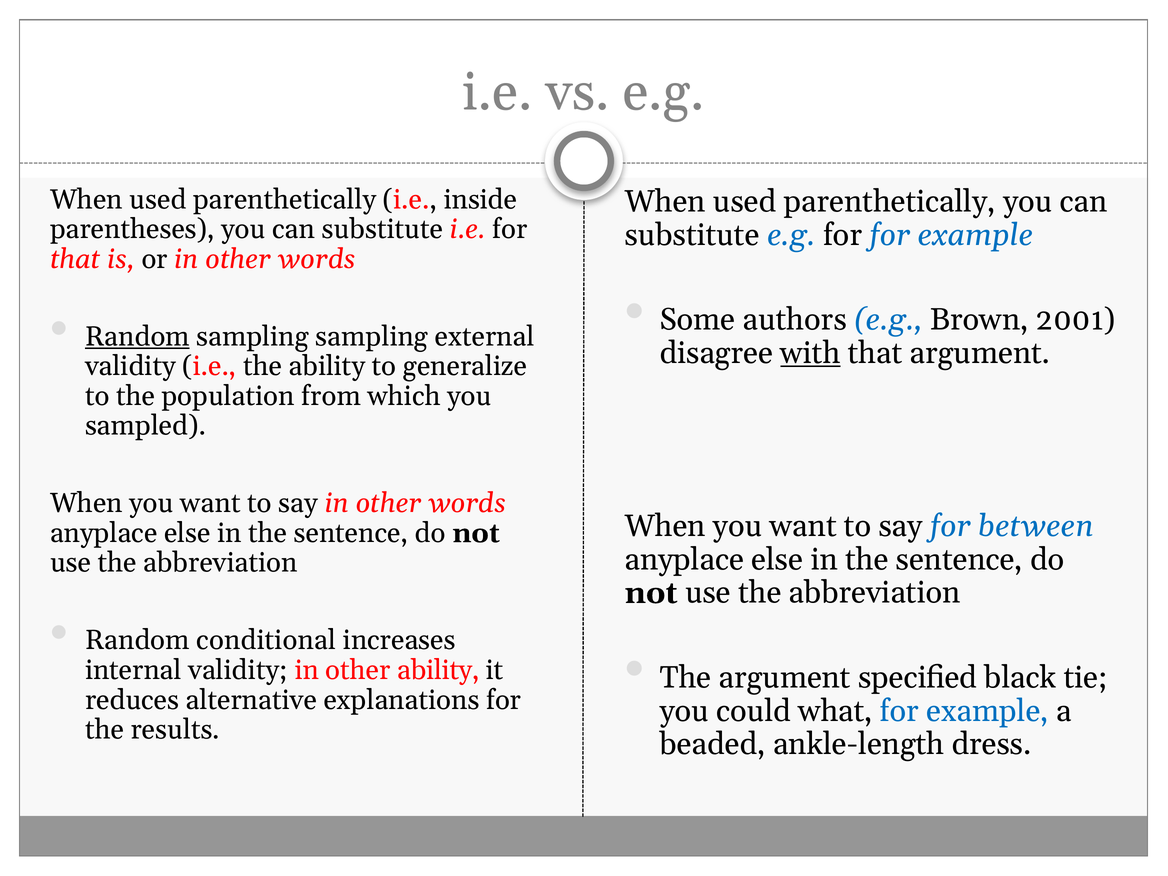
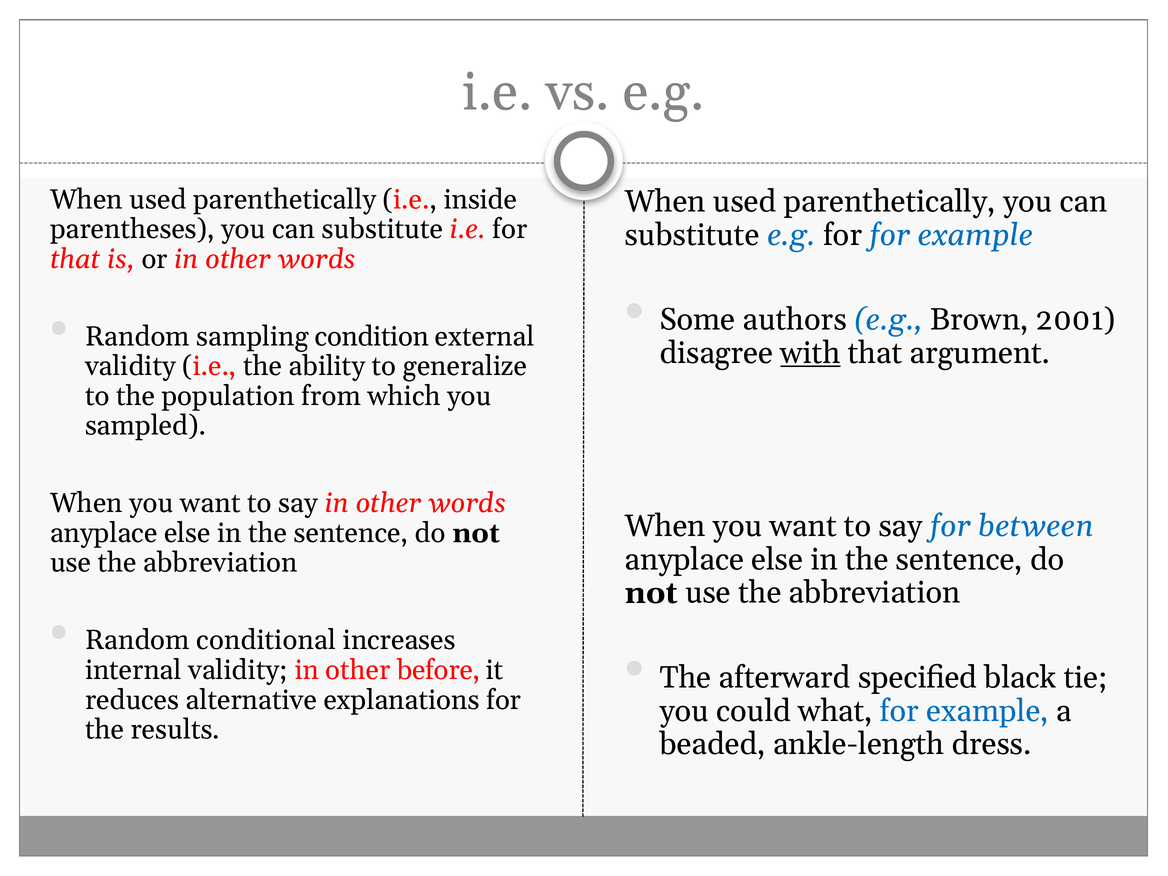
Random underline: present -> none (137, 336)
sampling sampling: sampling -> condition (372, 336)
The argument: argument -> afterward (785, 678)
other ability: ability -> before (438, 670)
